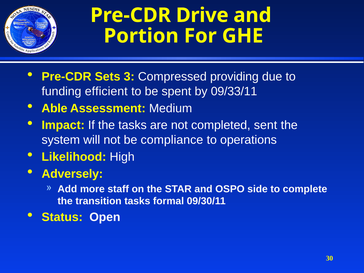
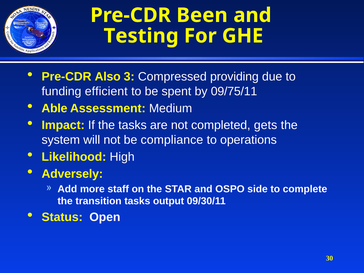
Drive: Drive -> Been (202, 15)
Portion: Portion -> Testing (141, 36)
Sets: Sets -> Also (108, 77)
09/33/11: 09/33/11 -> 09/75/11 (234, 91)
sent: sent -> gets (266, 125)
formal: formal -> output (169, 201)
